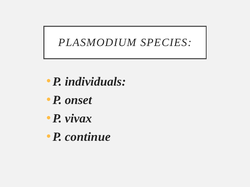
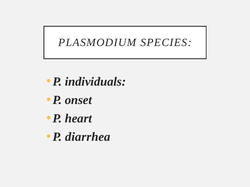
vivax: vivax -> heart (78, 119)
continue: continue -> diarrhea (88, 137)
